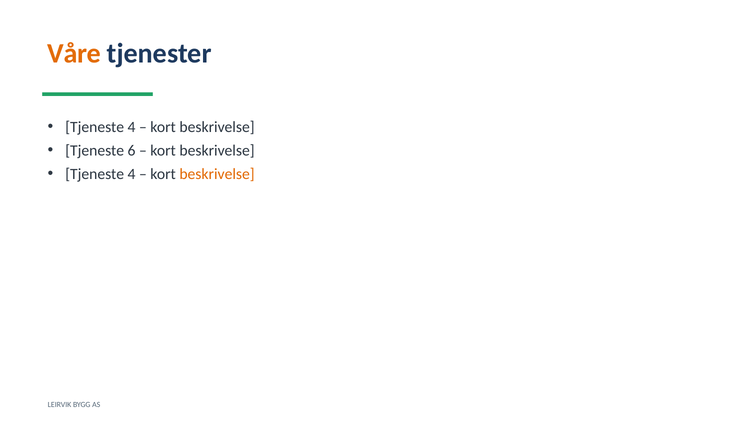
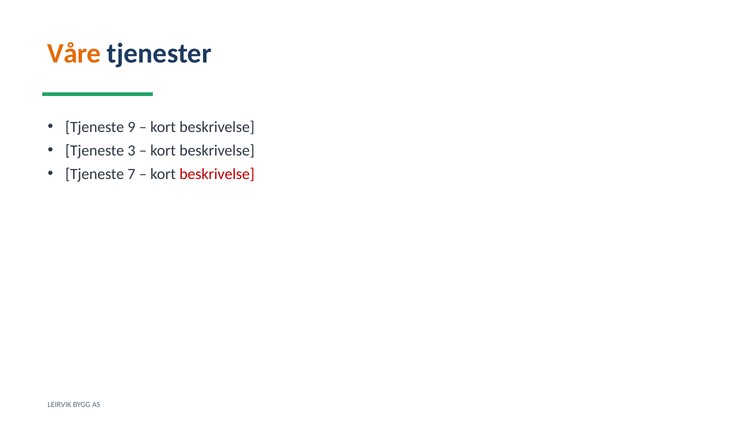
4: 4 -> 9 (131, 127)
6: 6 -> 3 (131, 150)
4: 4 -> 7 (131, 174)
beskrivelse colour: orange -> red (217, 174)
